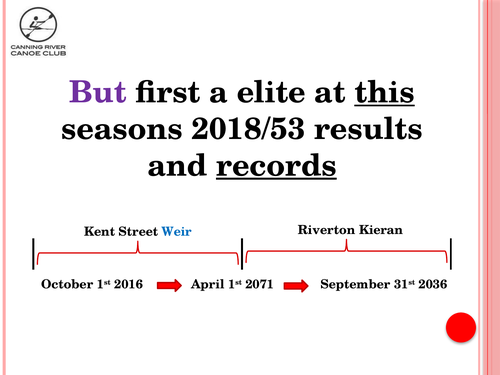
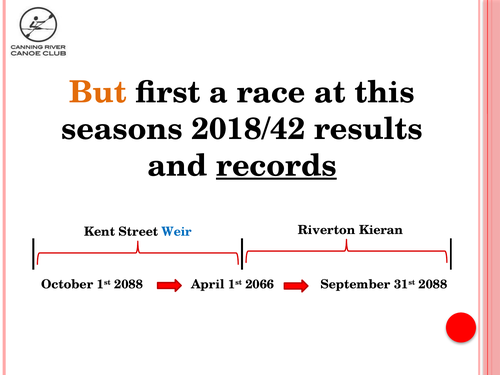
But colour: purple -> orange (98, 92)
elite: elite -> race (271, 92)
this underline: present -> none (385, 92)
2018/53: 2018/53 -> 2018/42 (248, 129)
1st 2016: 2016 -> 2088 (129, 284)
2071: 2071 -> 2066 (260, 284)
31st 2036: 2036 -> 2088 (433, 284)
